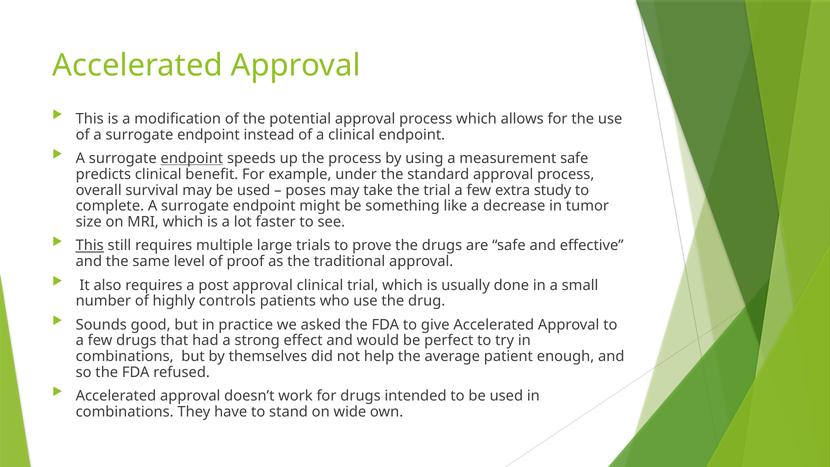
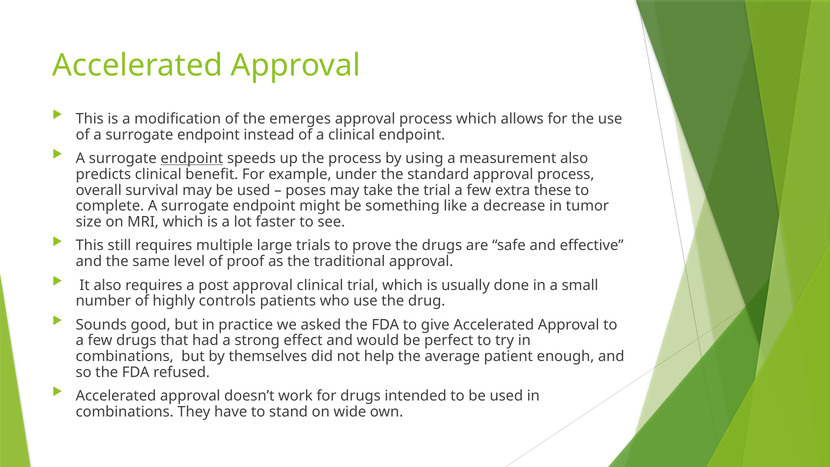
potential: potential -> emerges (300, 119)
measurement safe: safe -> also (574, 158)
study: study -> these (553, 190)
This underline: present -> none (90, 246)
